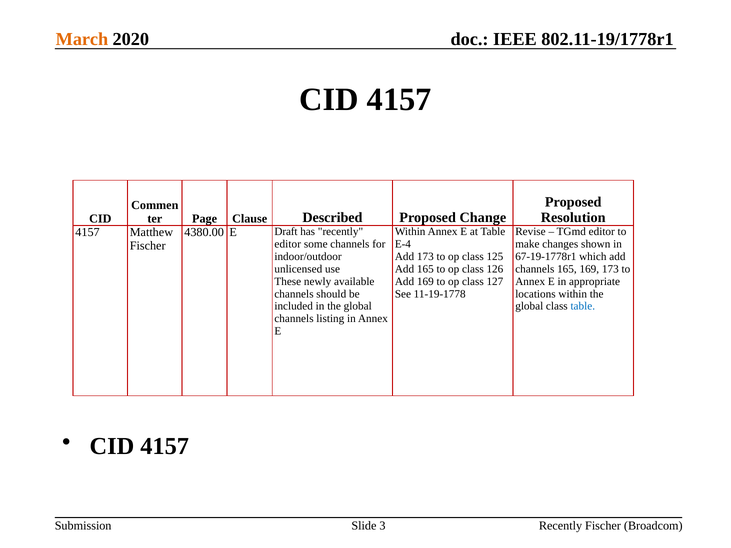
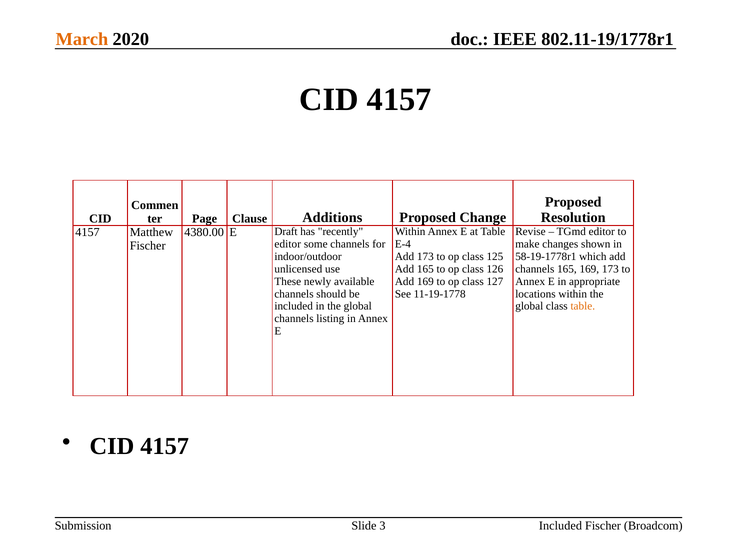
Described: Described -> Additions (332, 218)
67-19-1778r1: 67-19-1778r1 -> 58-19-1778r1 (546, 257)
table colour: blue -> orange (583, 306)
Recently: Recently -> Included (560, 526)
